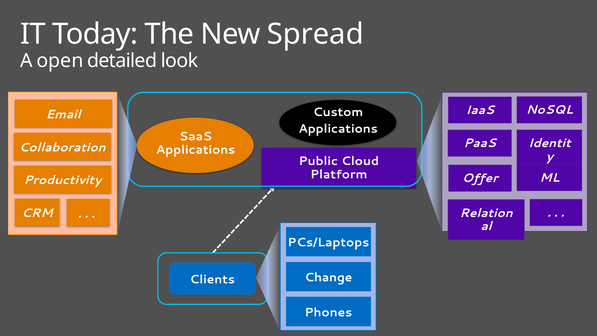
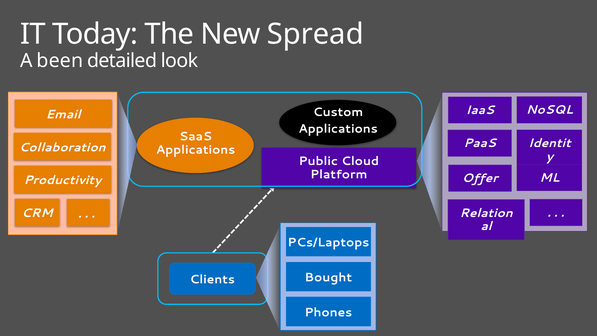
open: open -> been (60, 61)
Change: Change -> Bought (328, 277)
